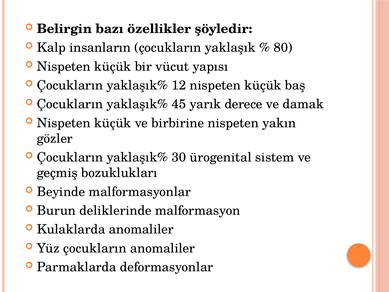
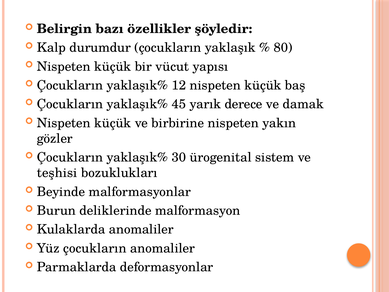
insanların: insanların -> durumdur (100, 48)
geçmiş: geçmiş -> teşhisi (57, 173)
